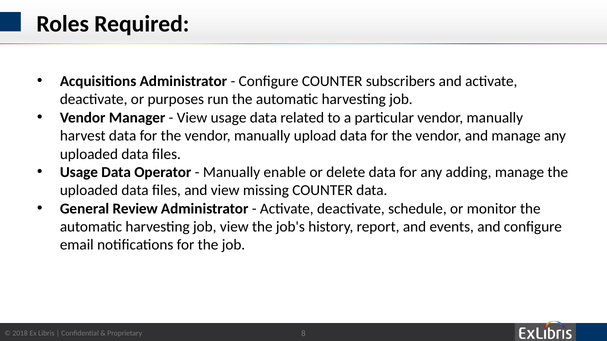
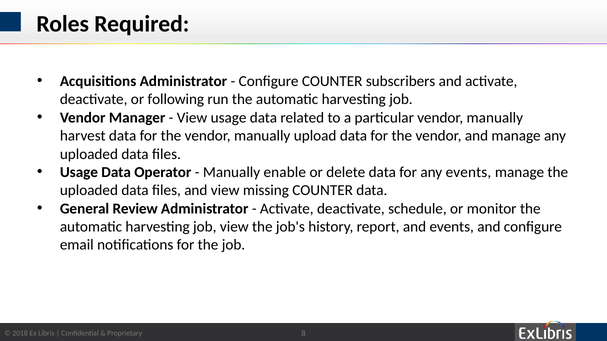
purposes: purposes -> following (176, 100)
any adding: adding -> events (468, 172)
